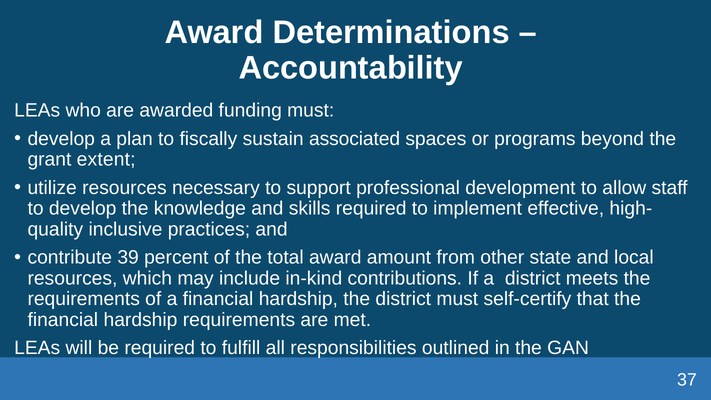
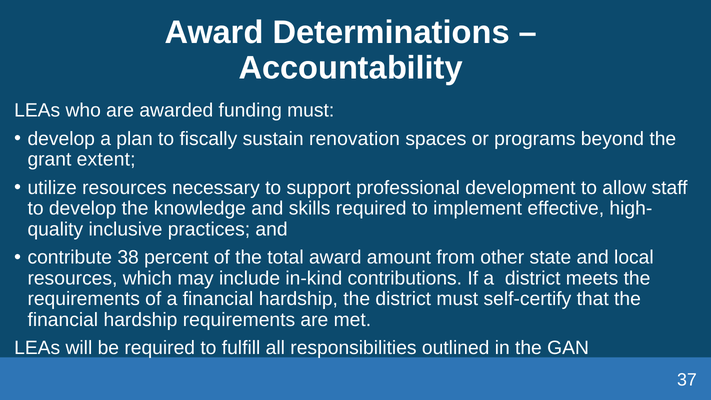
associated: associated -> renovation (354, 139)
39: 39 -> 38 (128, 257)
